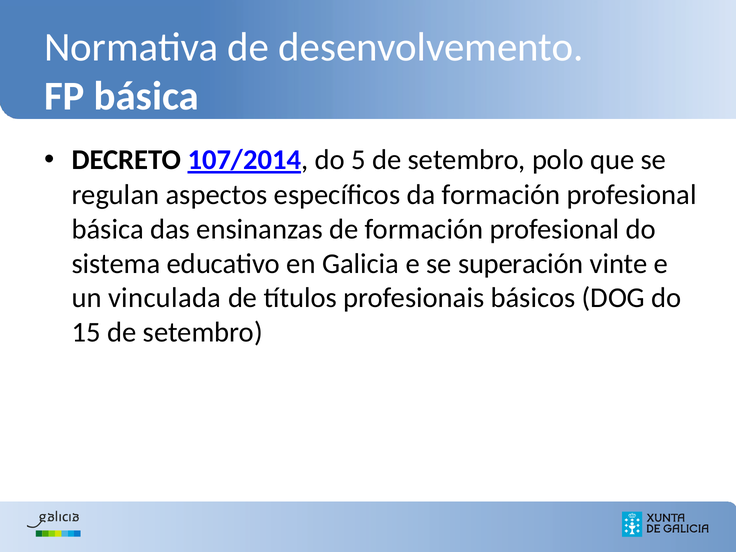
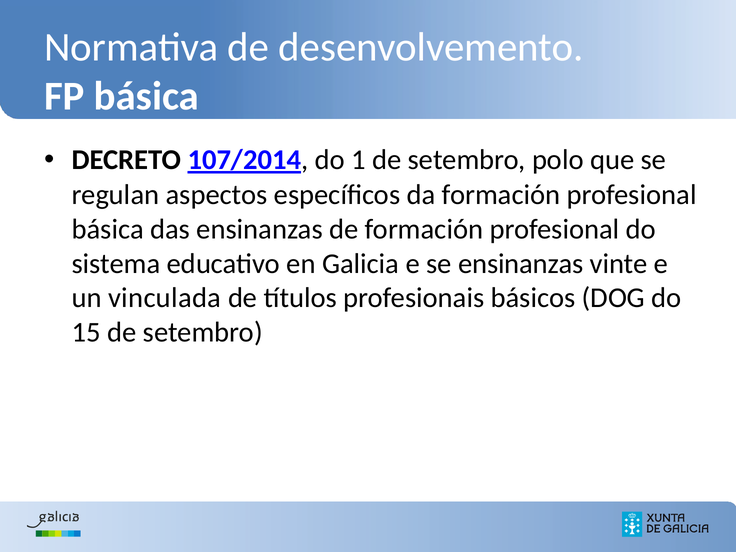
5: 5 -> 1 (358, 160)
se superación: superación -> ensinanzas (521, 264)
